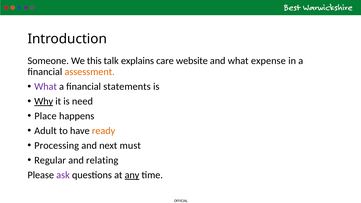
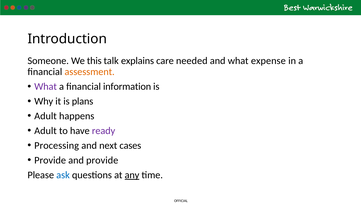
website: website -> needed (192, 61)
statements: statements -> information (127, 87)
Why underline: present -> none (44, 101)
need: need -> plans (83, 101)
Place: Place -> Adult (46, 116)
ready colour: orange -> purple (104, 131)
must: must -> cases (130, 146)
Regular: Regular -> Provide (50, 160)
and relating: relating -> provide (102, 160)
ask colour: purple -> blue (63, 175)
